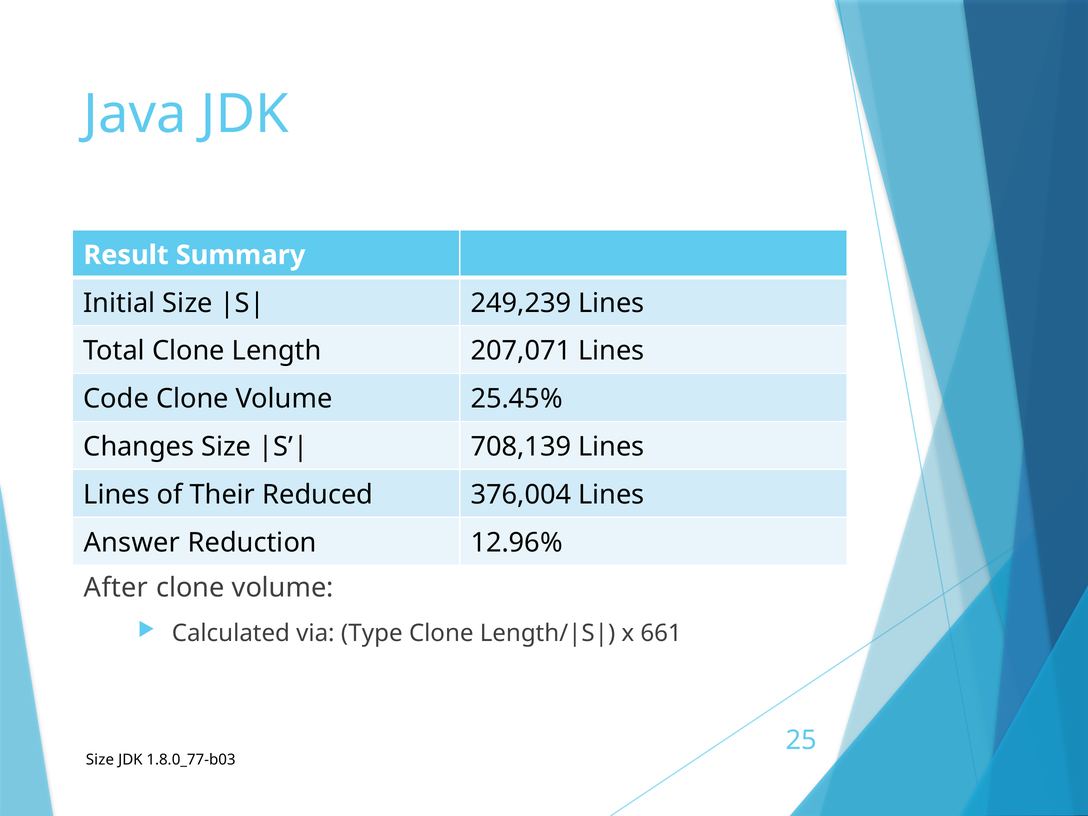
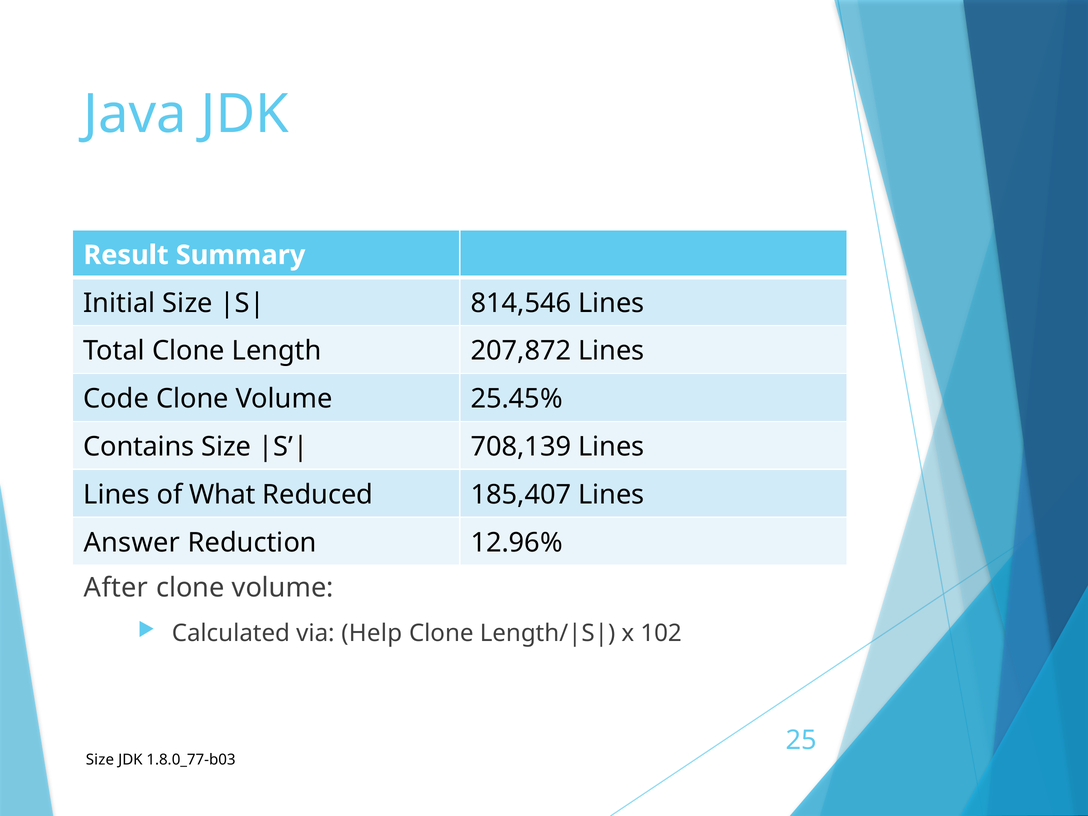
249,239: 249,239 -> 814,546 (521, 303)
207,071: 207,071 -> 207,872 (521, 351)
Changes: Changes -> Contains (139, 447)
Their: Their -> What (223, 495)
376,004: 376,004 -> 185,407 (521, 495)
Type: Type -> Help (372, 633)
661: 661 -> 102 (661, 633)
